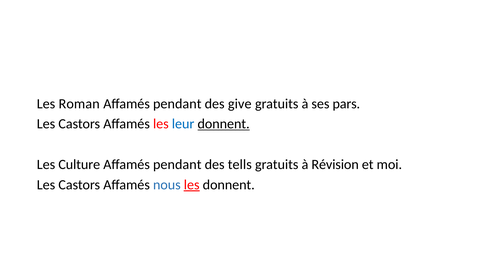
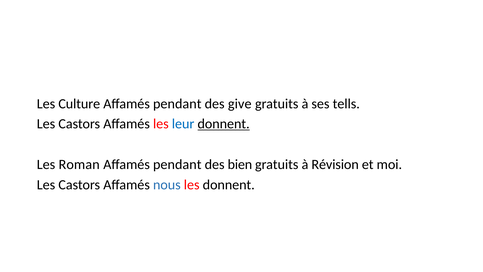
Roman: Roman -> Culture (79, 104)
pars: pars -> tells (346, 104)
Culture: Culture -> Roman (79, 164)
tells: tells -> bien (240, 164)
les underline: present -> none (192, 185)
